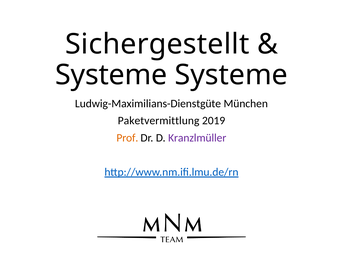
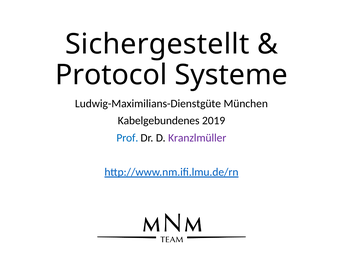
Systeme: Systeme -> Protocol (111, 75)
Paketvermittlung: Paketvermittlung -> Kabelgebundenes (159, 121)
Prof colour: orange -> blue (127, 138)
